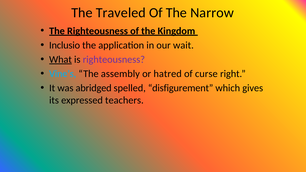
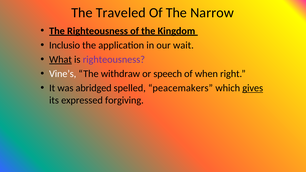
Vine’s colour: light blue -> white (63, 74)
assembly: assembly -> withdraw (120, 74)
hatred: hatred -> speech (168, 74)
curse: curse -> when (206, 74)
disfigurement: disfigurement -> peacemakers (181, 88)
gives underline: none -> present (253, 88)
teachers: teachers -> forgiving (124, 100)
